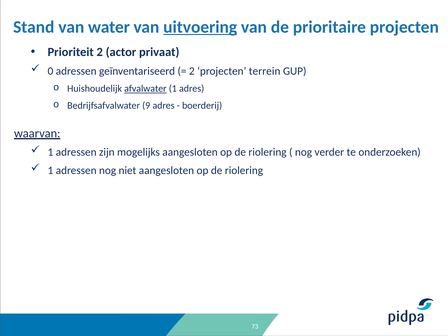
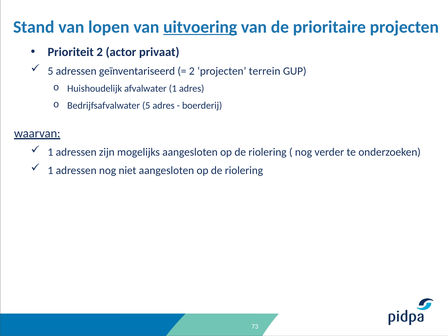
water: water -> lopen (109, 27)
0: 0 -> 5 (50, 71)
afvalwater underline: present -> none (145, 89)
Bedrijfsafvalwater 9: 9 -> 5 (146, 106)
